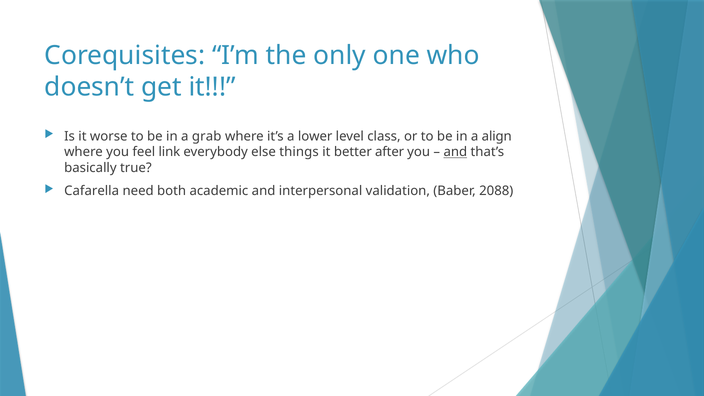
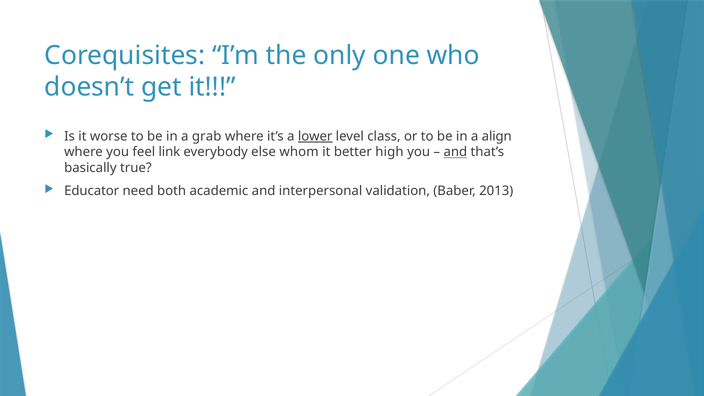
lower underline: none -> present (315, 136)
things: things -> whom (299, 152)
after: after -> high (389, 152)
Cafarella: Cafarella -> Educator (92, 191)
2088: 2088 -> 2013 (496, 191)
